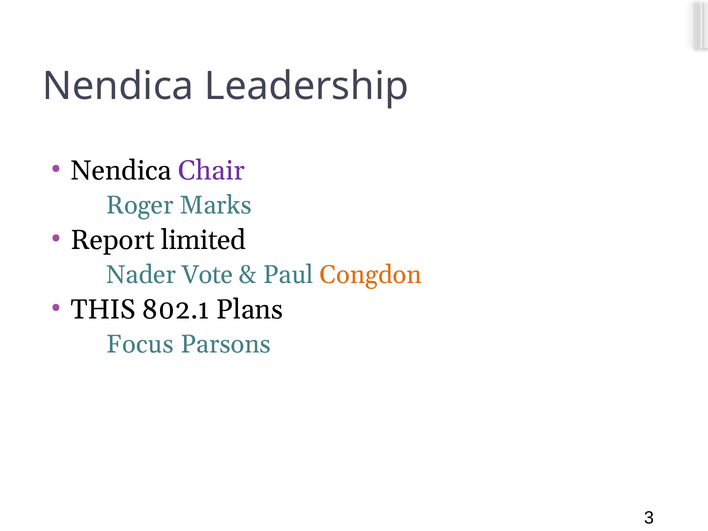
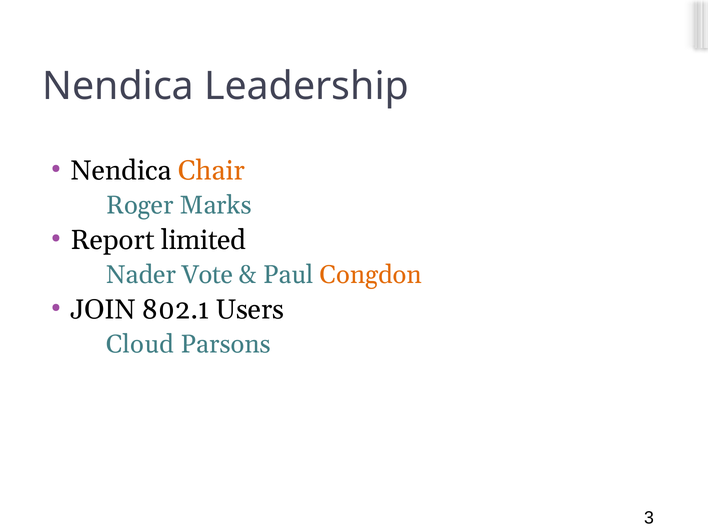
Chair colour: purple -> orange (211, 170)
THIS: THIS -> JOIN (103, 310)
Plans: Plans -> Users (250, 310)
Focus: Focus -> Cloud (140, 344)
